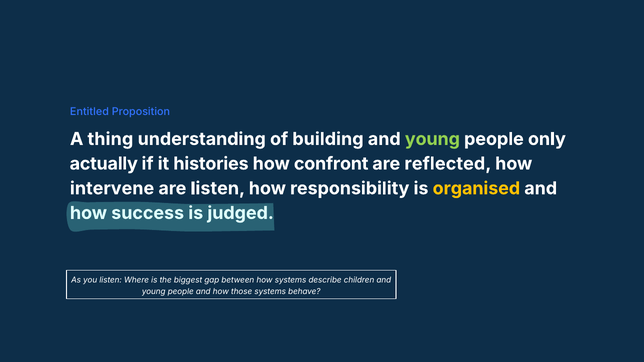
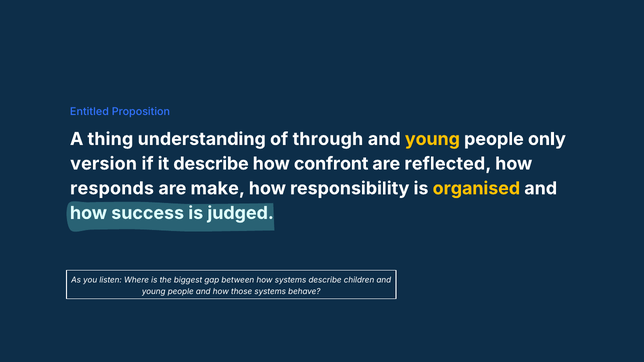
building: building -> through (328, 139)
young colour: light green -> yellow (432, 139)
actually: actually -> version (104, 164)
it histories: histories -> describe (211, 164)
intervene: intervene -> responds (112, 188)
are listen: listen -> make (218, 188)
